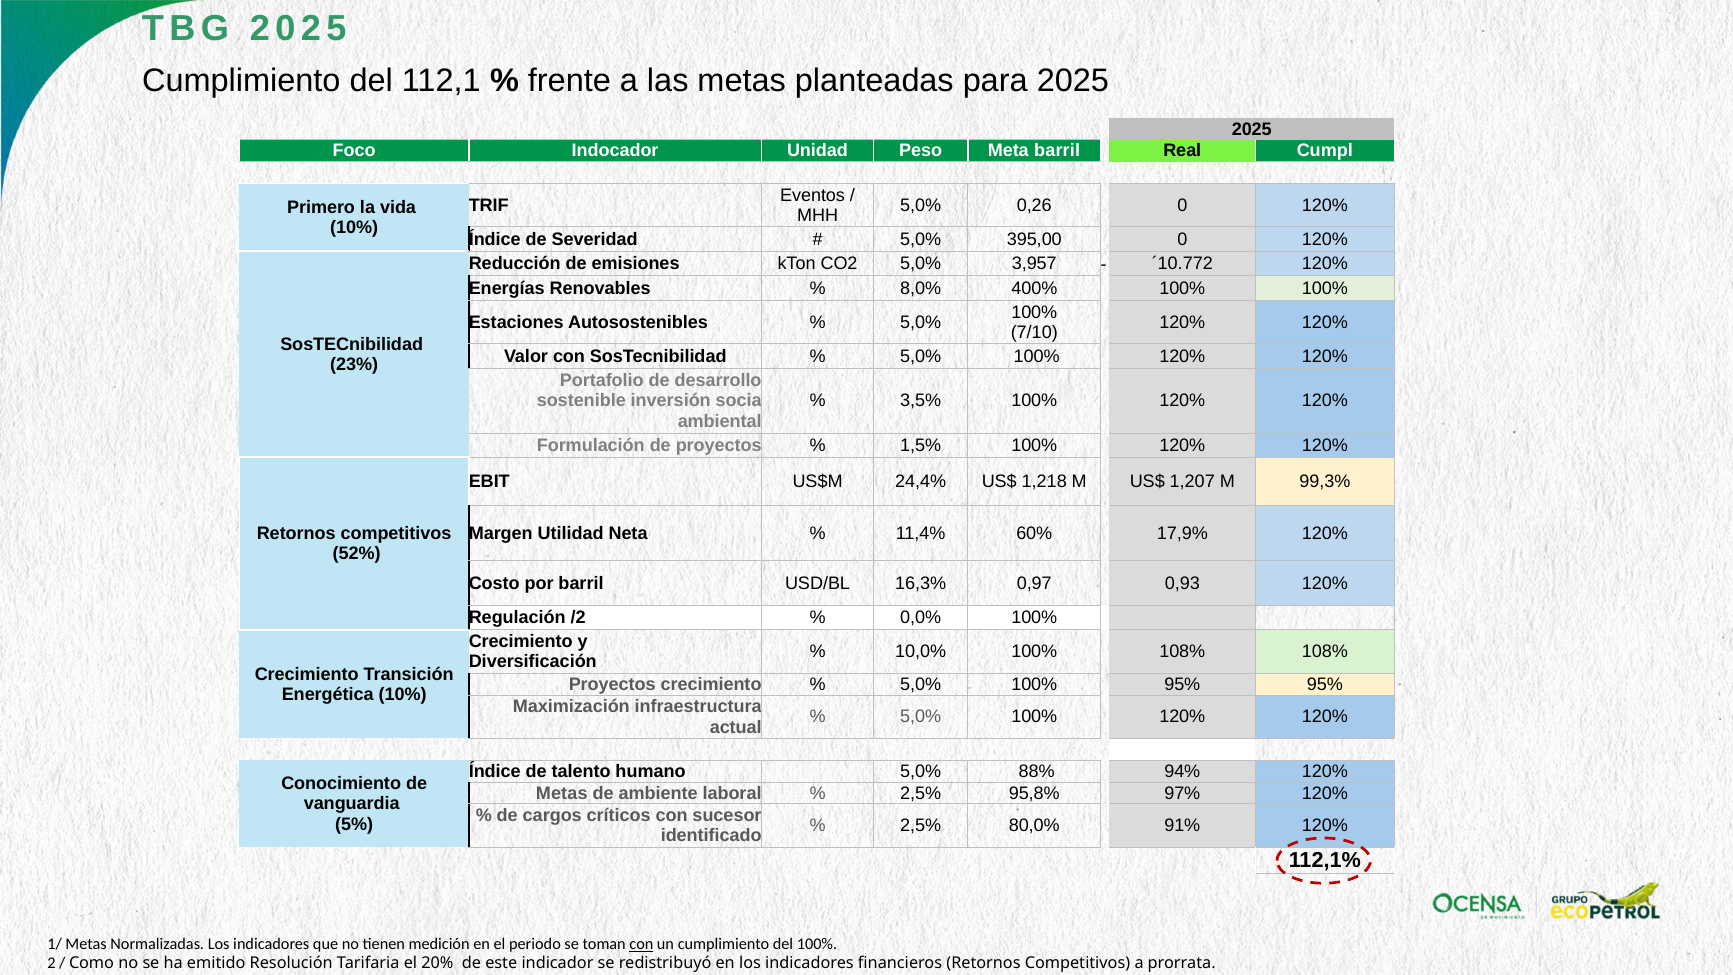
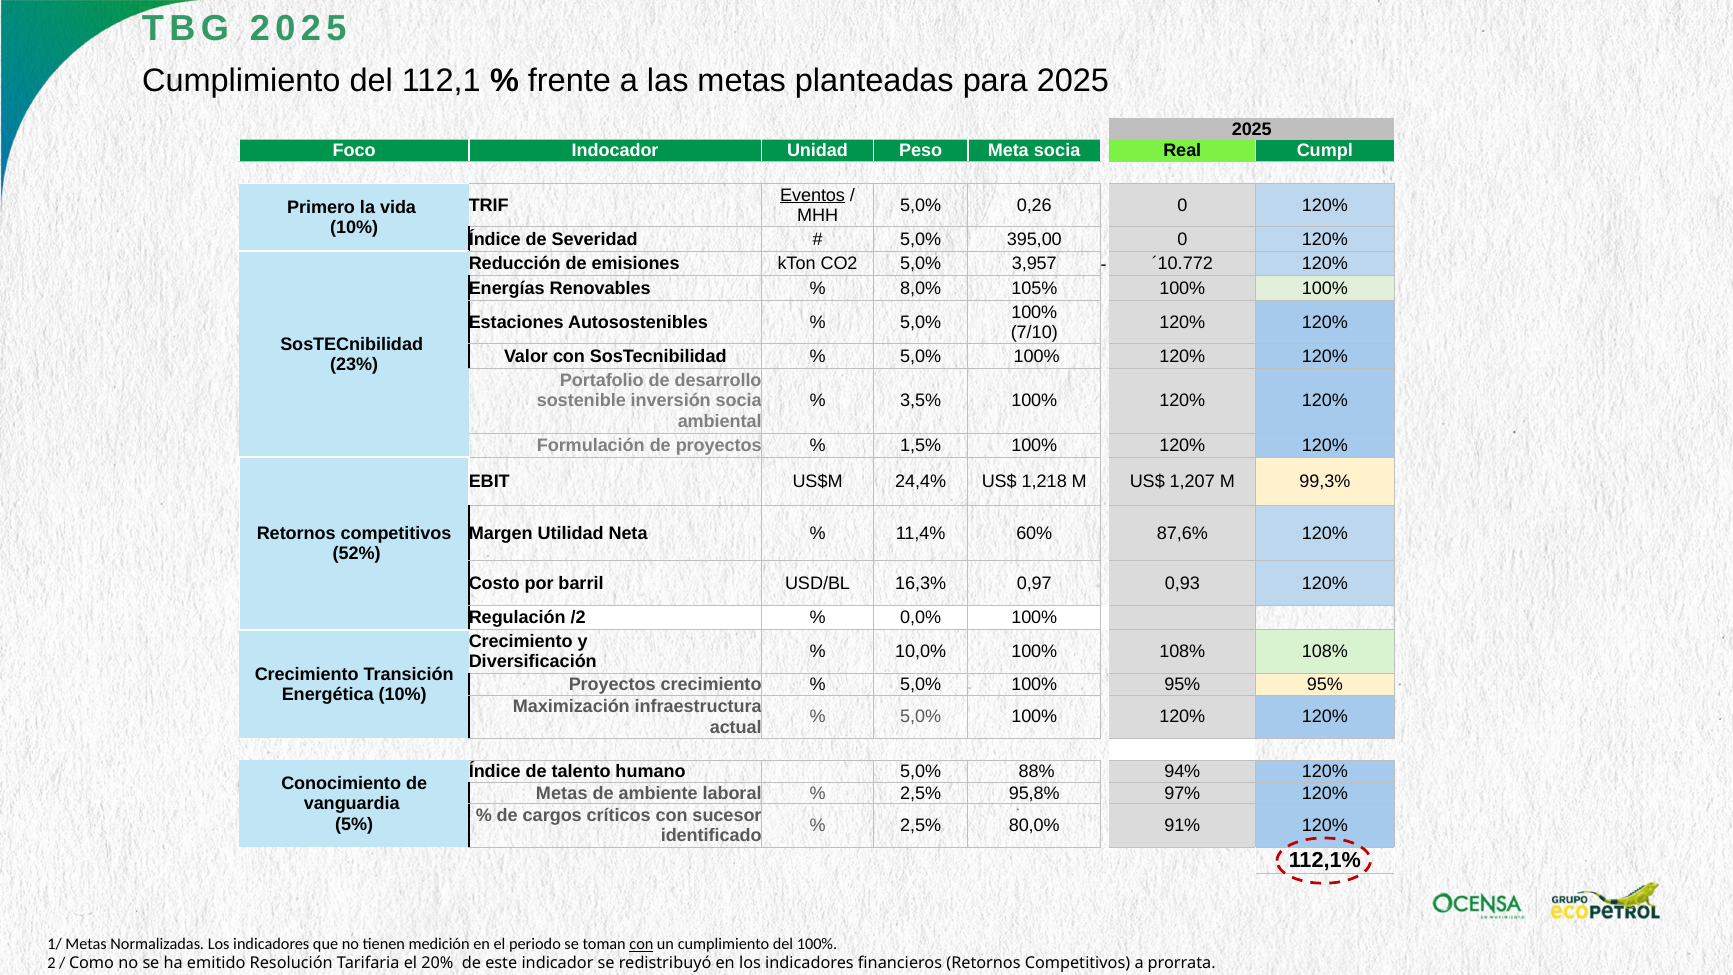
Meta barril: barril -> socia (1057, 151)
Eventos underline: none -> present (813, 195)
400%: 400% -> 105% (1034, 288)
17,9%: 17,9% -> 87,6% (1182, 533)
